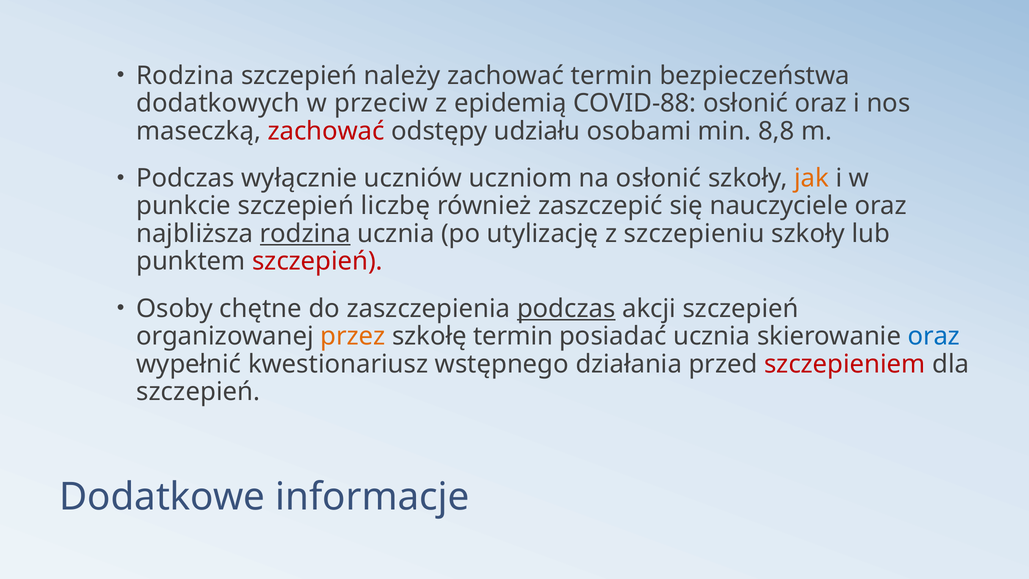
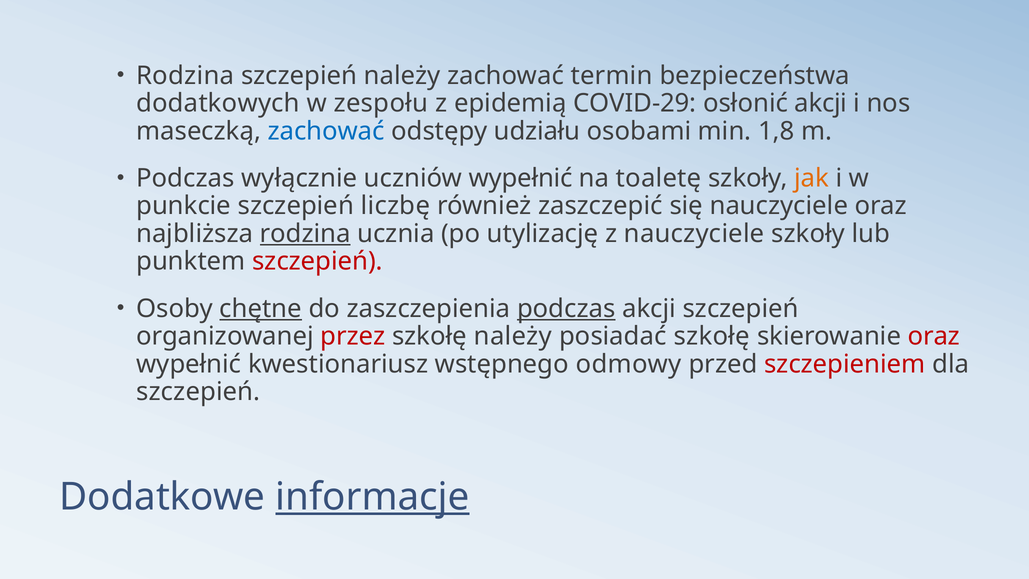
przeciw: przeciw -> zespołu (381, 103)
COVID-88: COVID-88 -> COVID-29 (635, 103)
osłonić oraz: oraz -> akcji (821, 103)
zachować colour: red -> blue (326, 131)
8,8: 8,8 -> 1,8 (776, 131)
uczniów uczniom: uczniom -> wypełnić (521, 178)
na osłonić: osłonić -> toaletę (659, 178)
z szczepieniu: szczepieniu -> nauczyciele (694, 234)
chętne underline: none -> present (261, 309)
przez colour: orange -> red (353, 336)
szkołę termin: termin -> należy (513, 336)
posiadać ucznia: ucznia -> szkołę (712, 336)
oraz colour: blue -> red (934, 336)
działania: działania -> odmowy (629, 364)
informacje underline: none -> present (372, 497)
